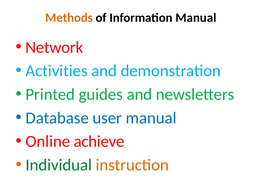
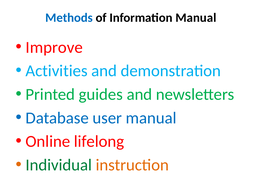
Methods colour: orange -> blue (69, 18)
Network: Network -> Improve (54, 47)
achieve: achieve -> lifelong (99, 142)
